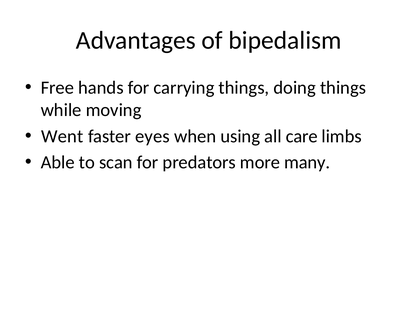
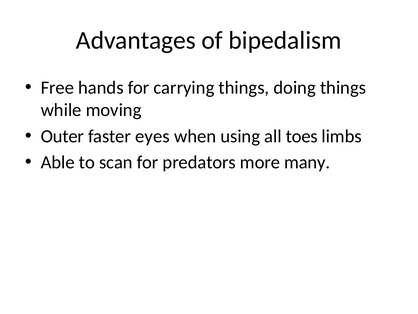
Went: Went -> Outer (62, 136)
care: care -> toes (302, 136)
